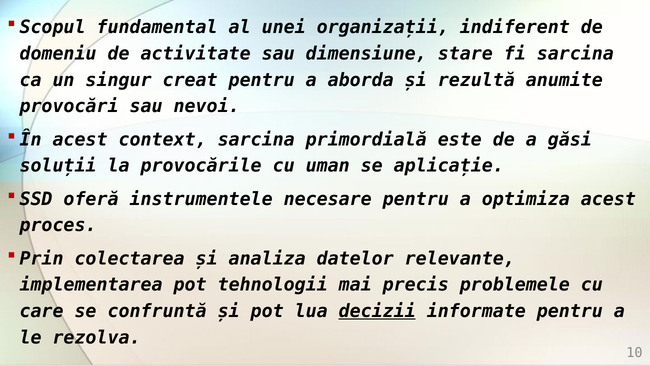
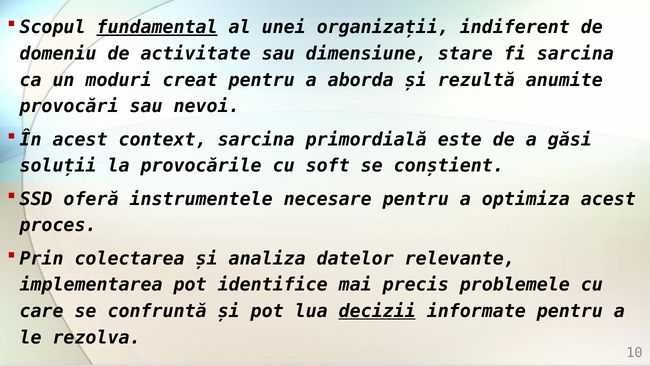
fundamental underline: none -> present (157, 27)
singur: singur -> moduri (119, 80)
uman: uman -> soft (328, 166)
aplicație: aplicație -> conștient (449, 166)
tehnologii: tehnologii -> identifice (273, 285)
